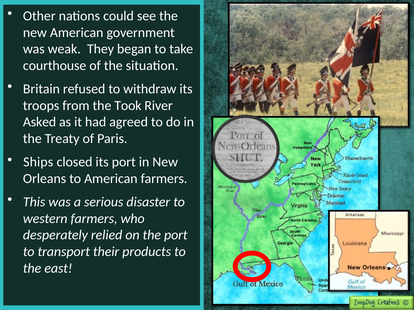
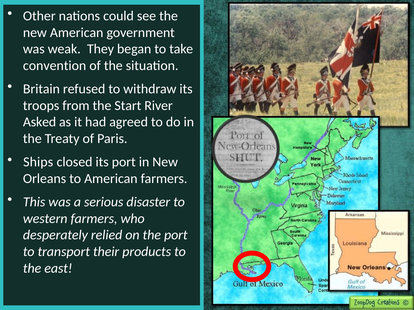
courthouse: courthouse -> convention (55, 66)
Took: Took -> Start (128, 106)
